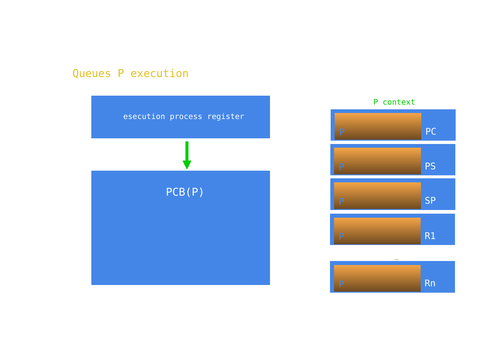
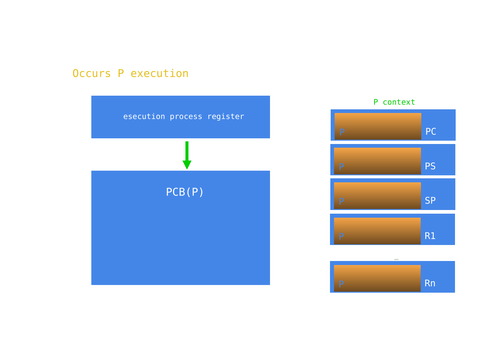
Queues: Queues -> Occurs (92, 74)
